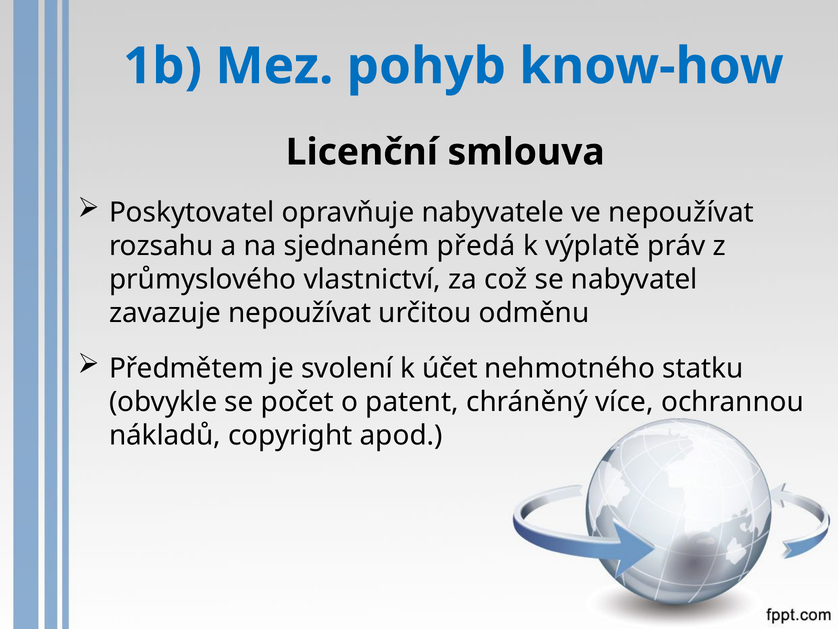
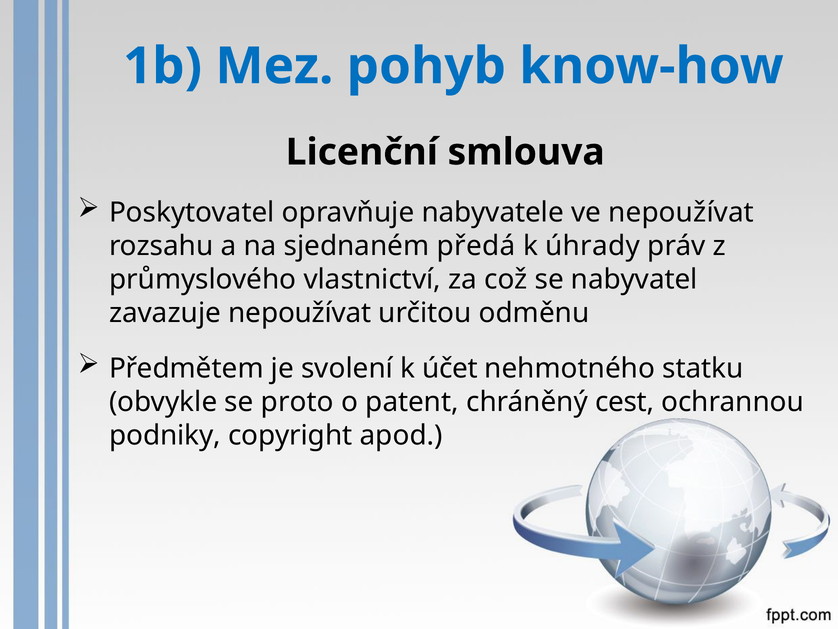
výplatě: výplatě -> úhrady (593, 246)
počet: počet -> proto (297, 402)
více: více -> cest (625, 402)
nákladů: nákladů -> podniky (165, 435)
